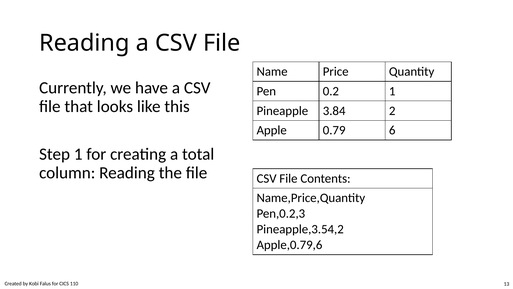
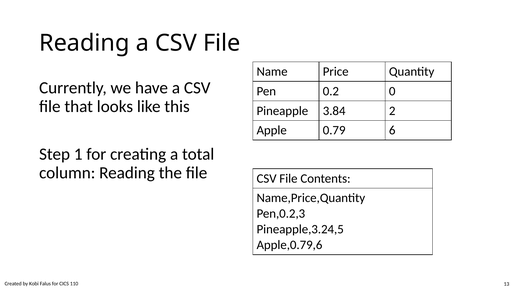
0.2 1: 1 -> 0 (392, 91)
Pineapple,3.54,2: Pineapple,3.54,2 -> Pineapple,3.24,5 (300, 229)
